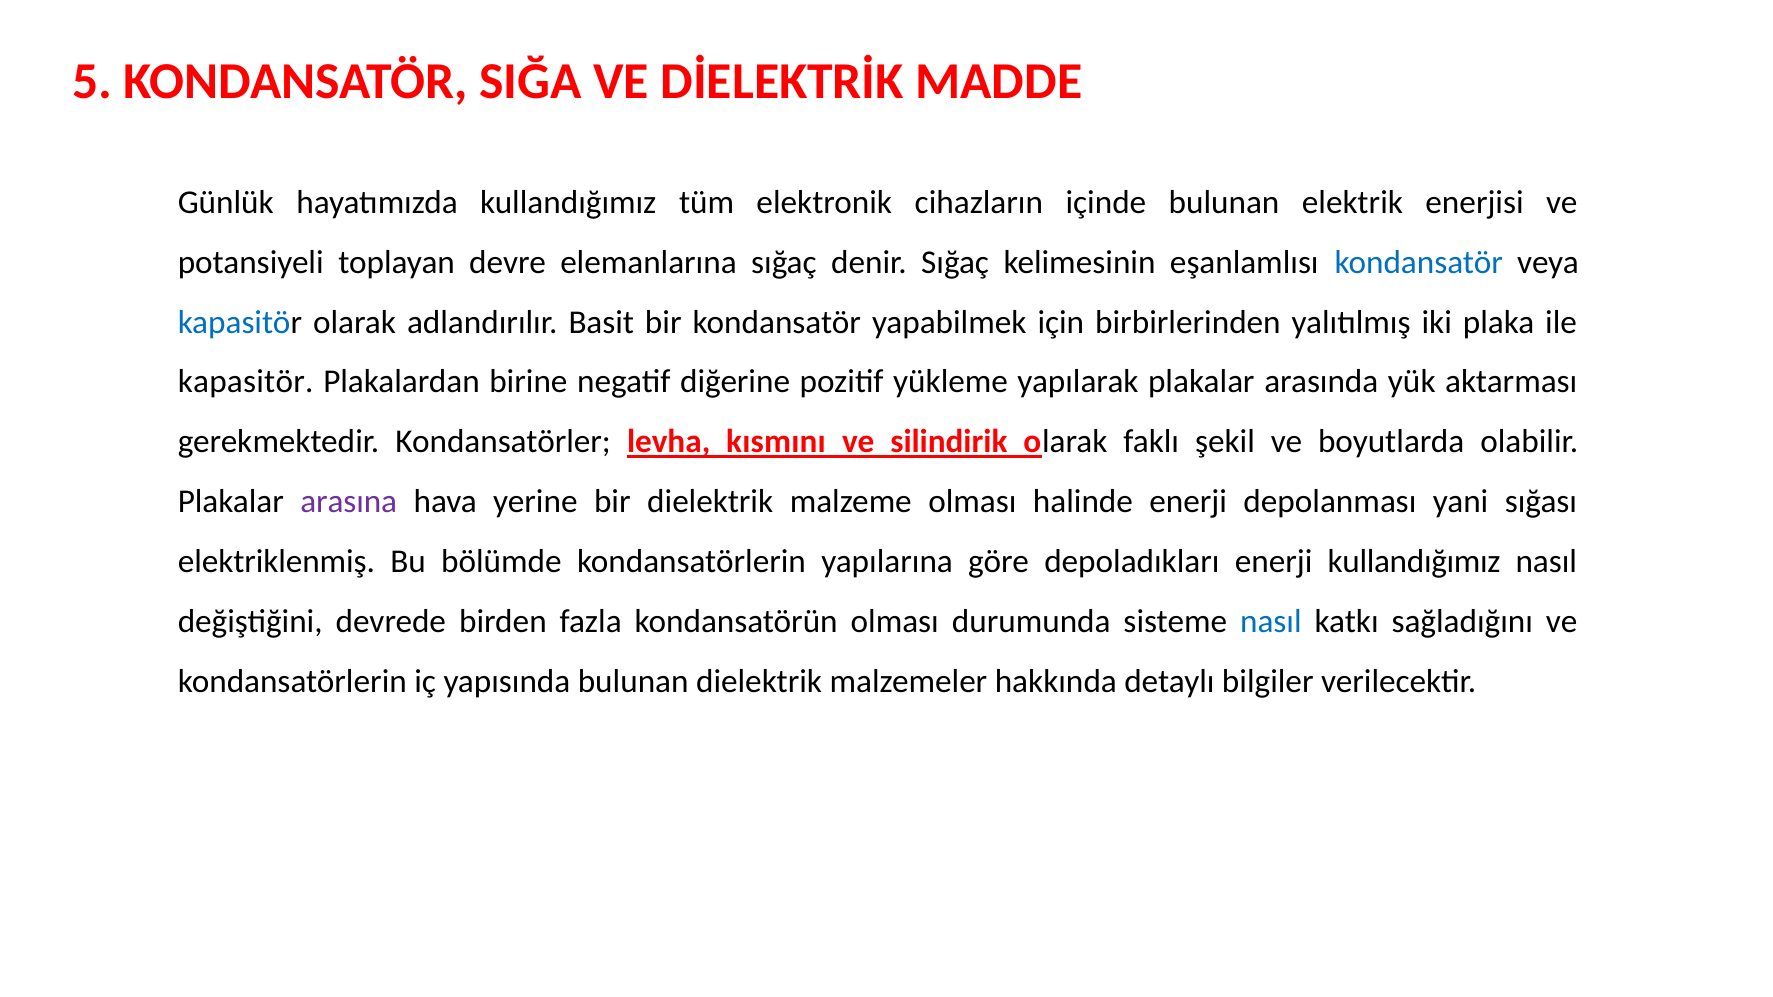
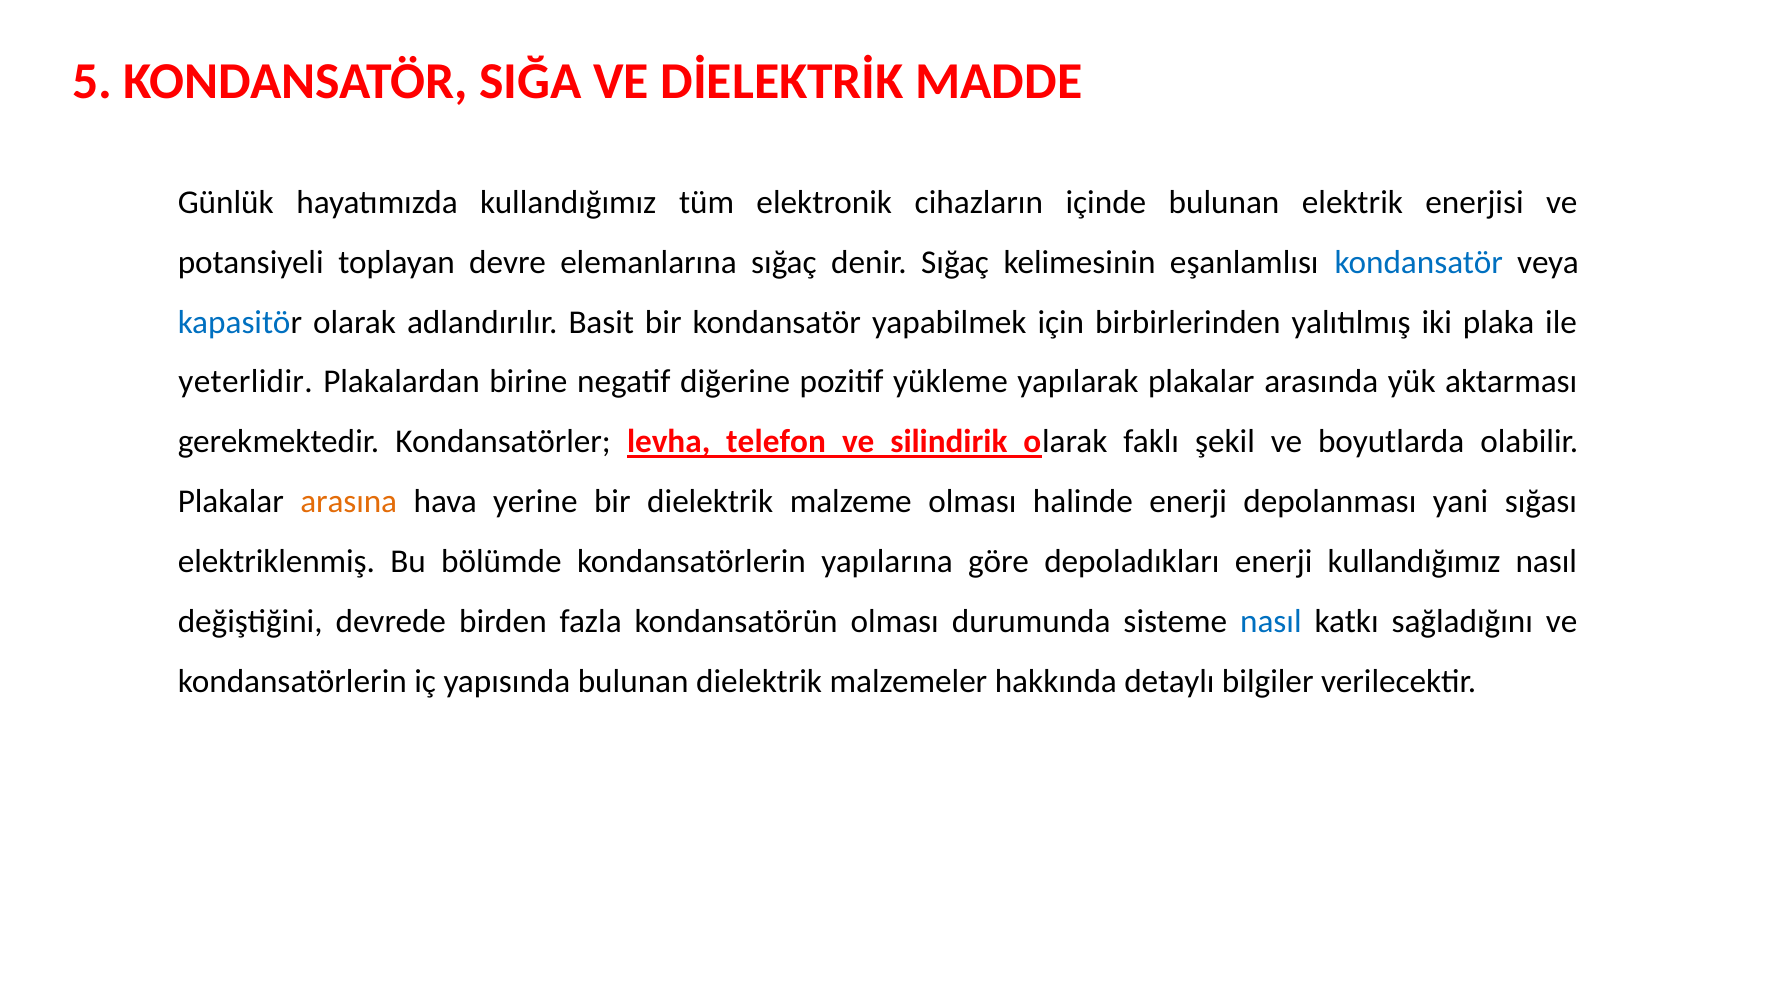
kapasitör: kapasitör -> yeterlidir (246, 382)
kısmını: kısmını -> telefon (776, 442)
arasına colour: purple -> orange (349, 502)
